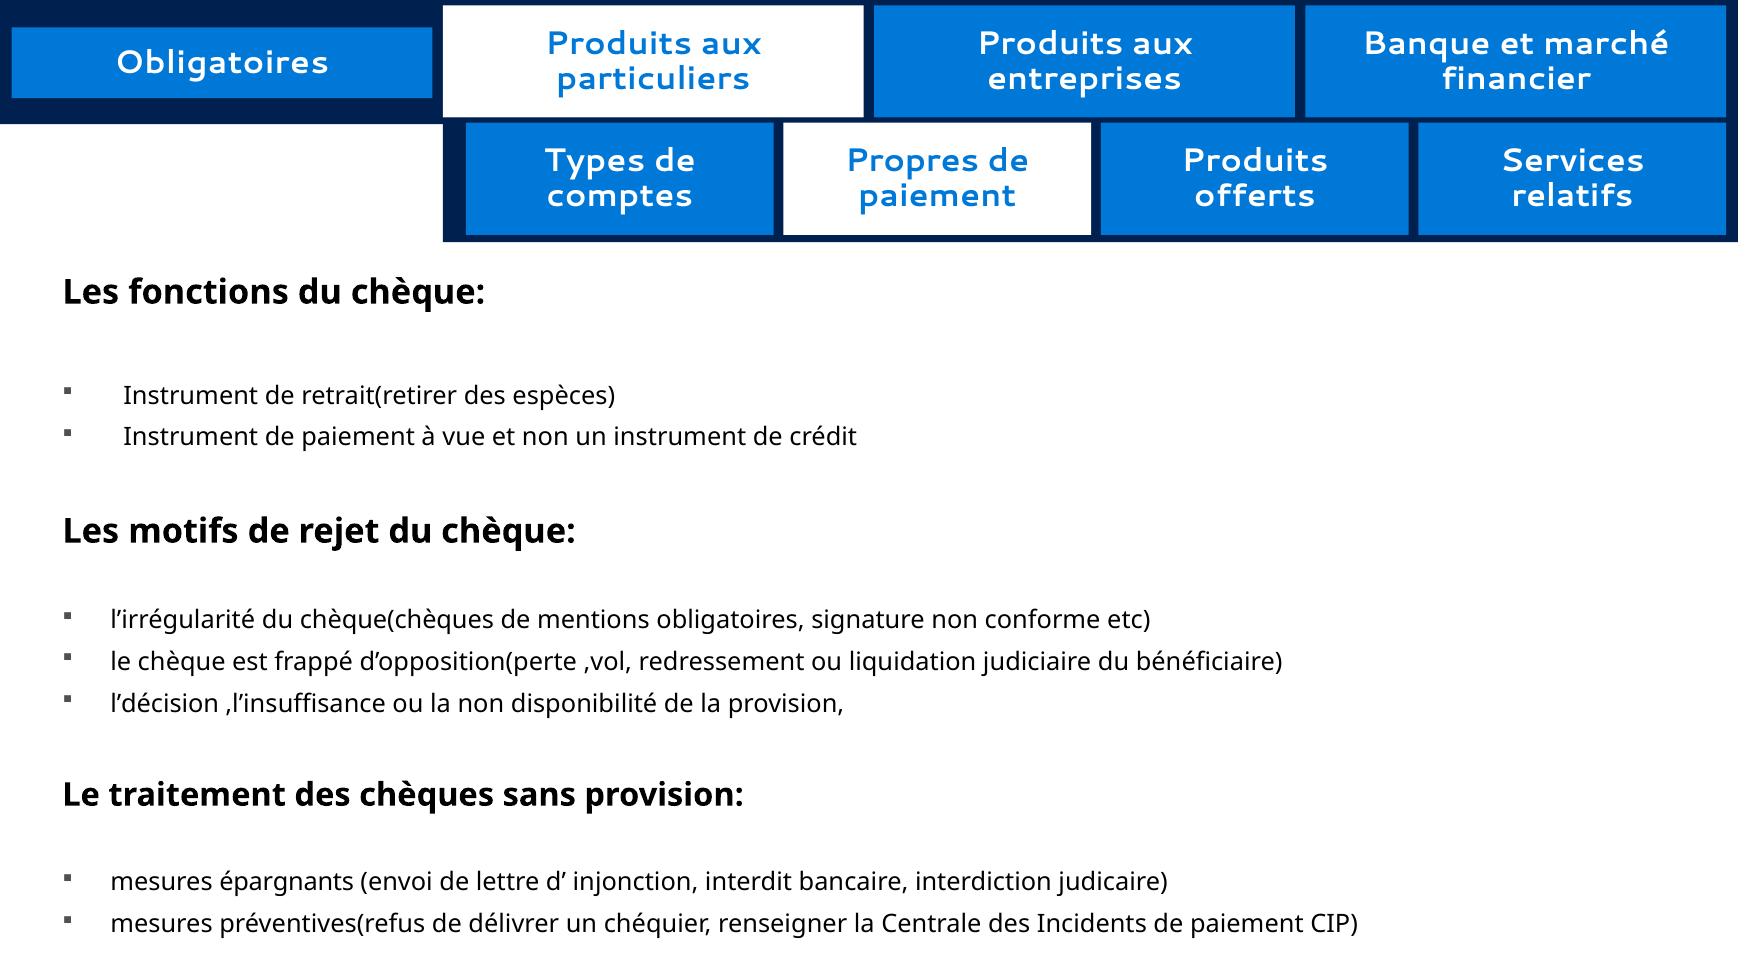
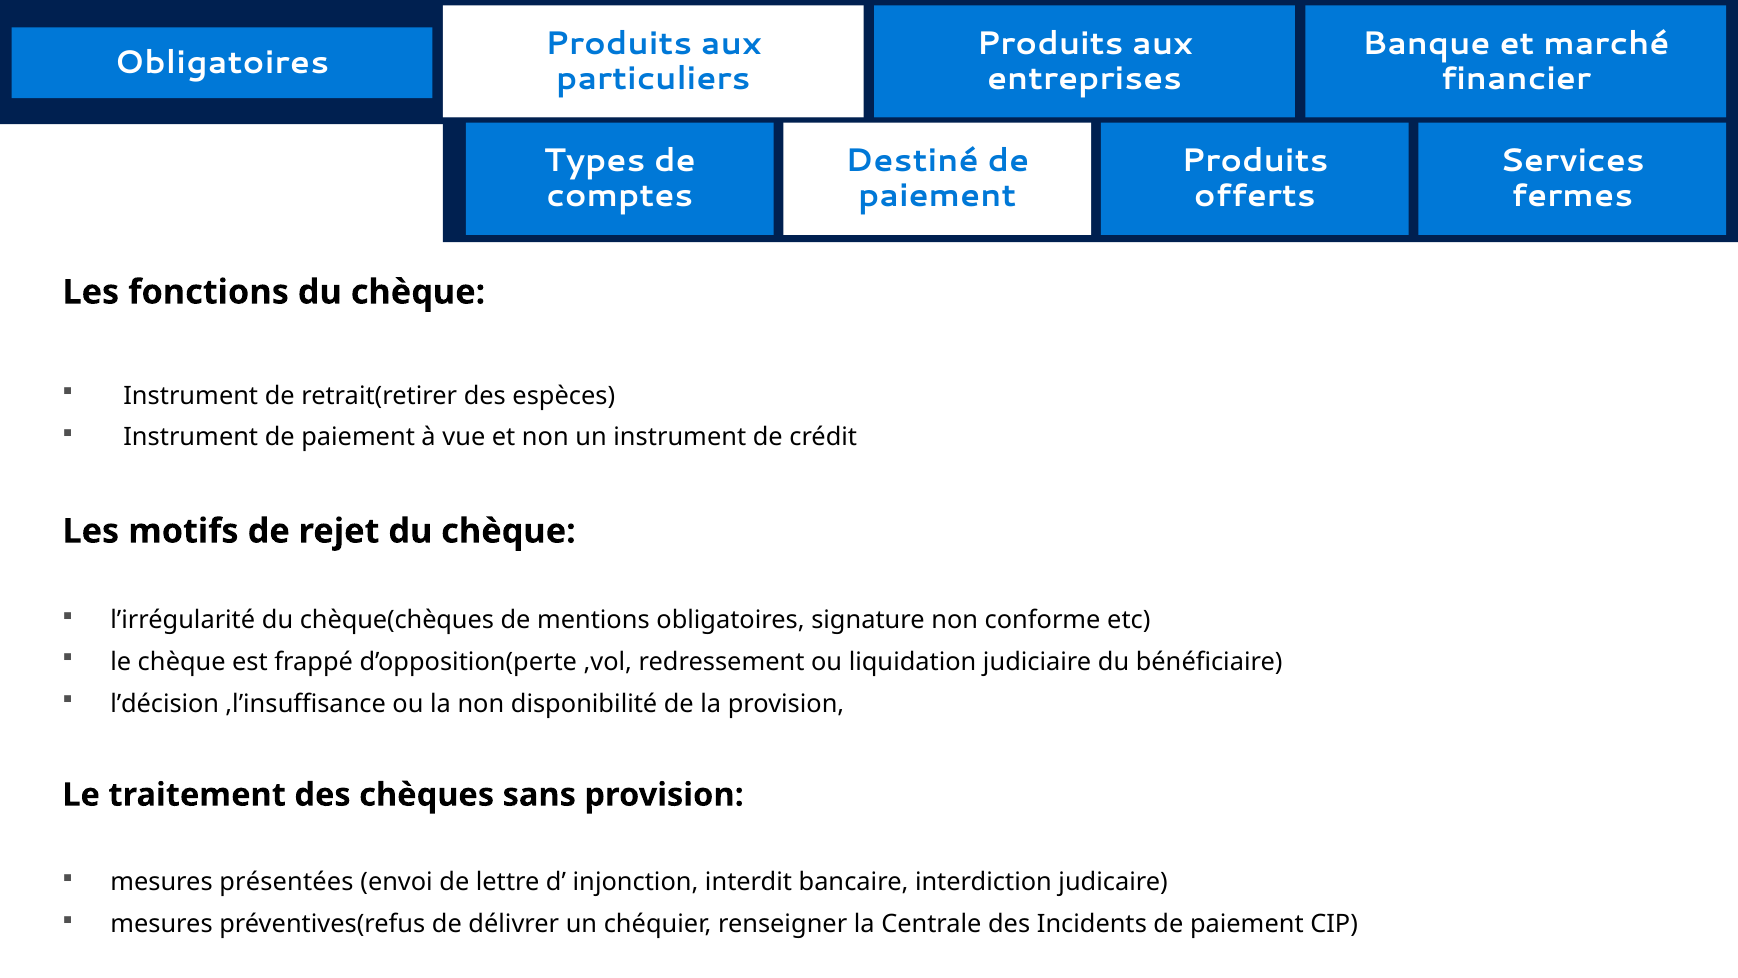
Propres: Propres -> Destiné (912, 161)
relatifs: relatifs -> fermes (1572, 196)
épargnants: épargnants -> présentées (286, 882)
